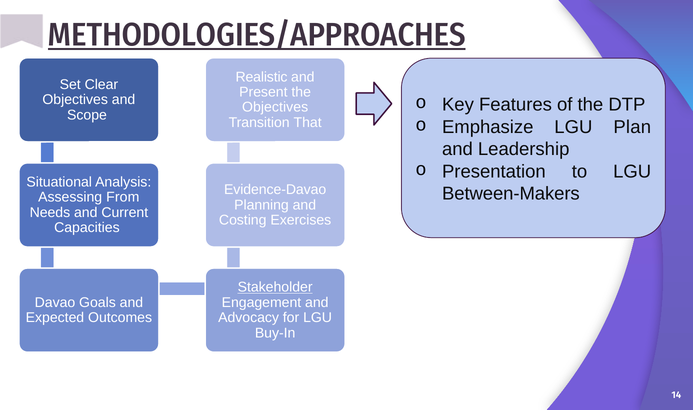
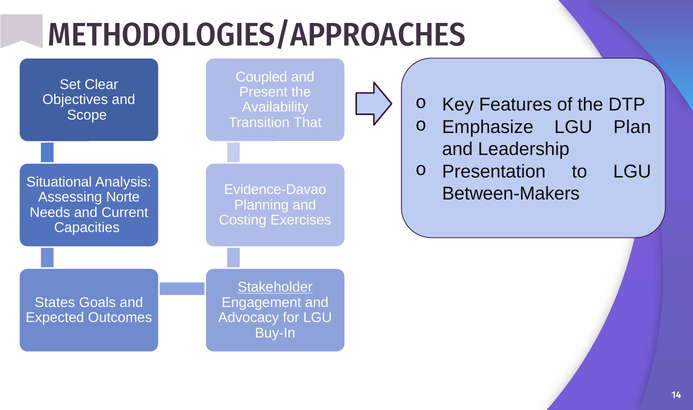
METHODOLOGIES/APPROACHES underline: present -> none (257, 35)
Realistic: Realistic -> Coupled (262, 77)
Objectives: Objectives -> Availability (275, 107)
From: From -> Norte (123, 197)
Davao: Davao -> States (55, 302)
